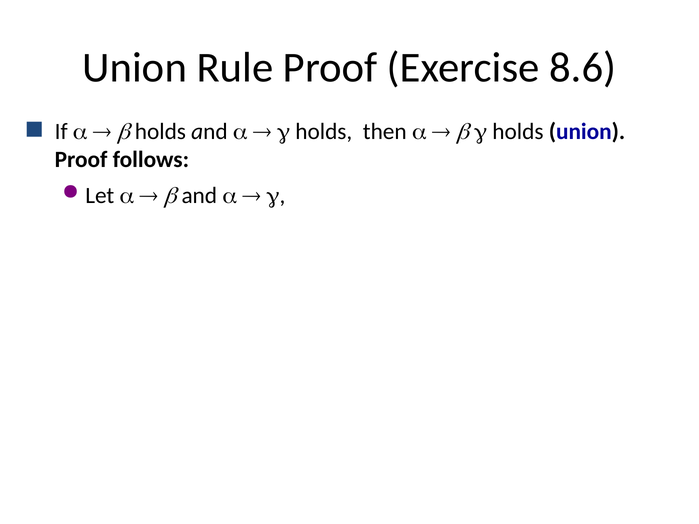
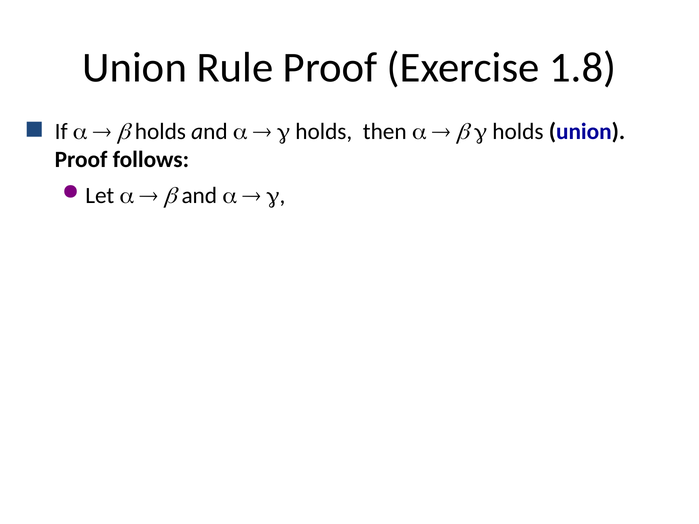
8.6: 8.6 -> 1.8 (583, 68)
